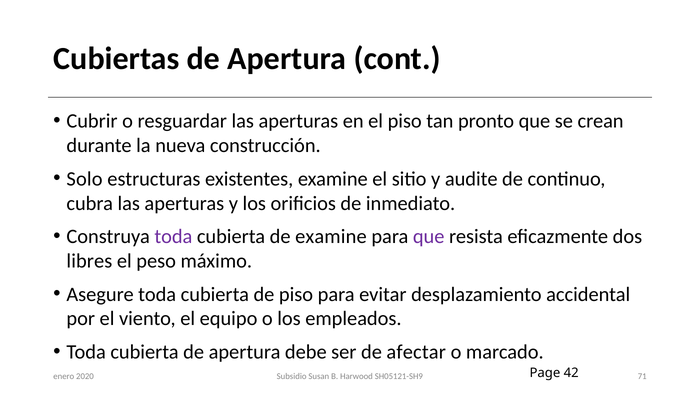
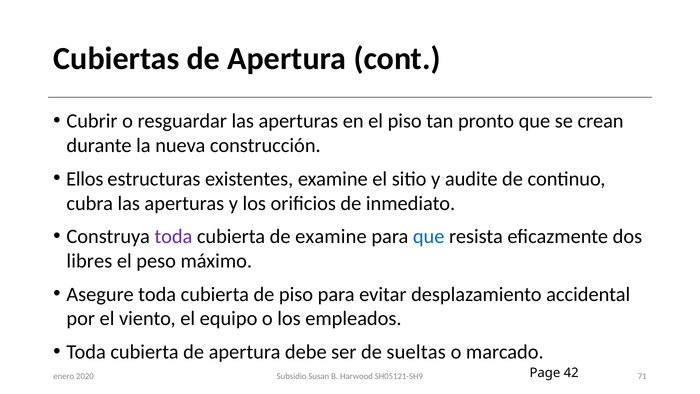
Solo: Solo -> Ellos (85, 179)
que colour: purple -> blue (429, 236)
afectar: afectar -> sueltas (416, 352)
